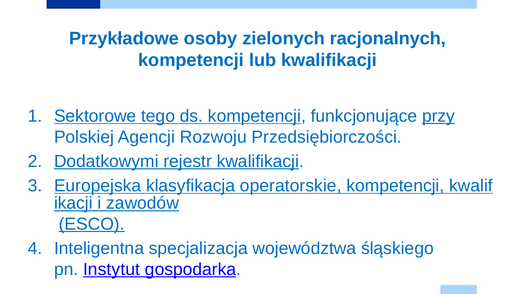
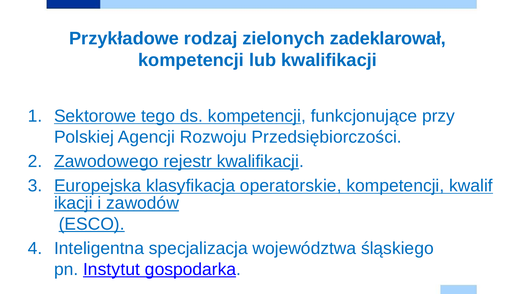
osoby: osoby -> rodzaj (211, 38)
racjonalnych: racjonalnych -> zadeklarował (388, 38)
przy underline: present -> none (439, 116)
Dodatkowymi: Dodatkowymi -> Zawodowego (106, 161)
